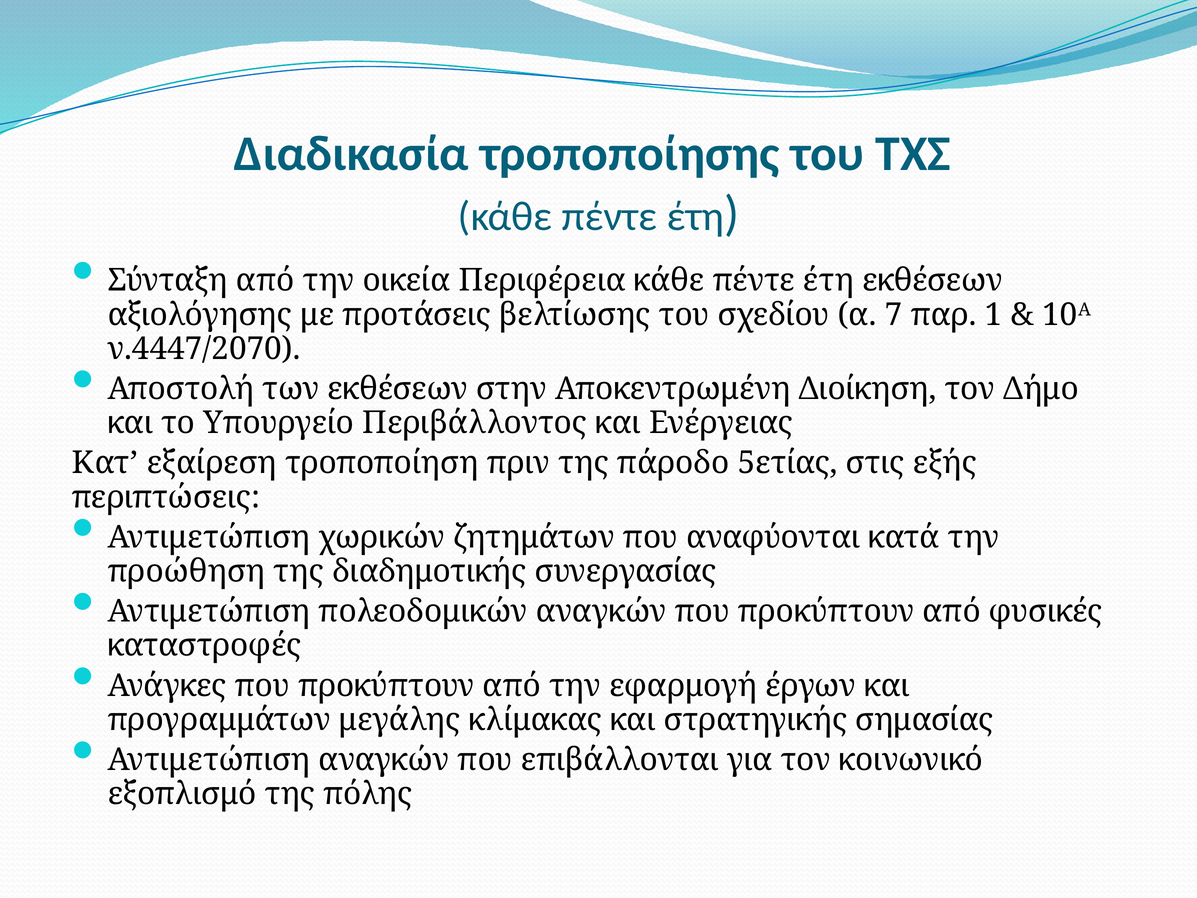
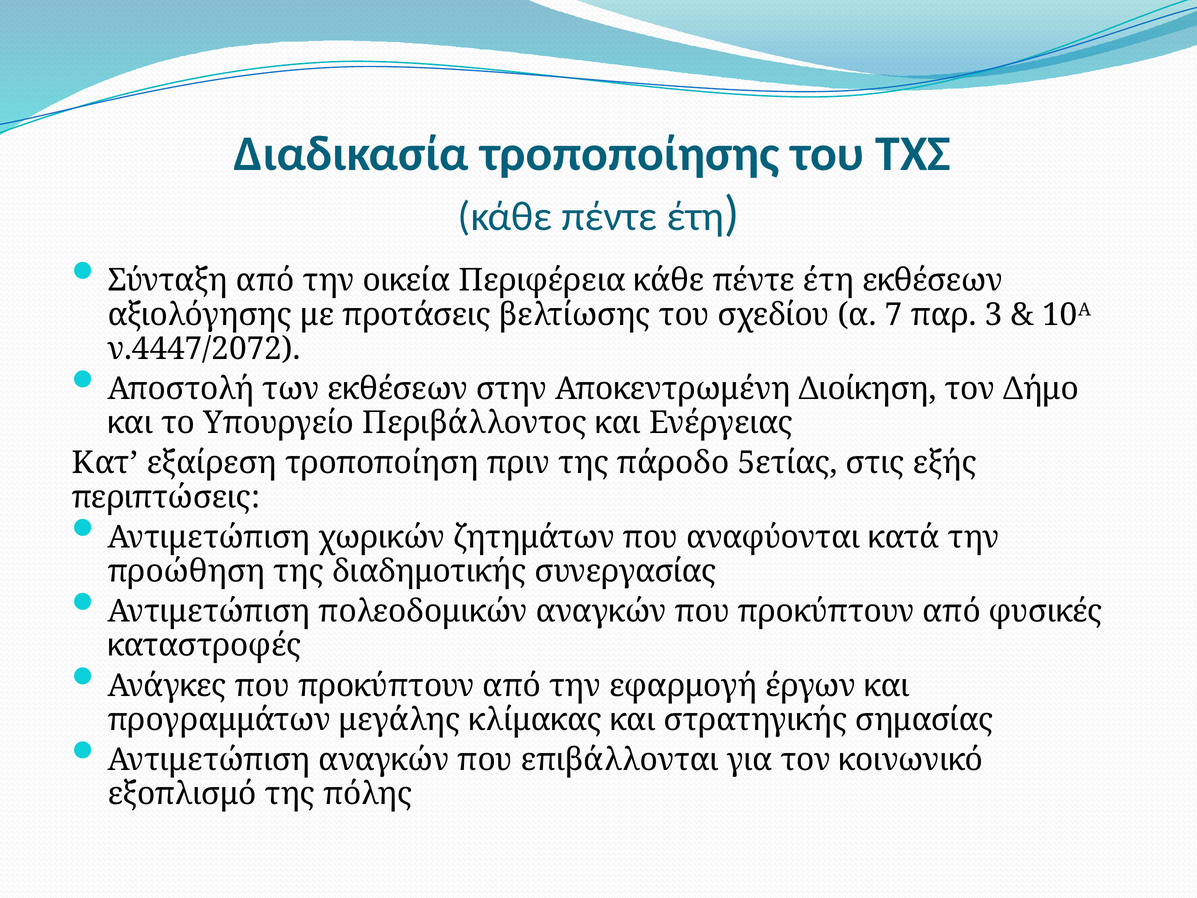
1: 1 -> 3 (994, 315)
ν.4447/2070: ν.4447/2070 -> ν.4447/2072 (204, 349)
